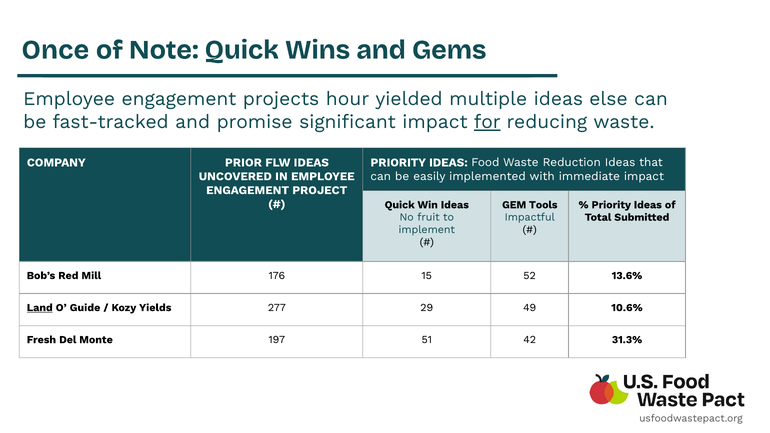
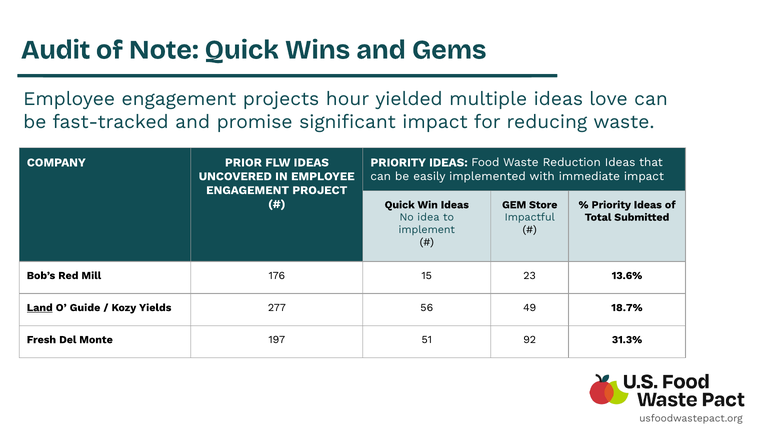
Once: Once -> Audit (56, 50)
else: else -> love (608, 99)
for underline: present -> none (487, 122)
Tools: Tools -> Store (543, 205)
fruit: fruit -> idea (428, 217)
52: 52 -> 23 (530, 276)
29: 29 -> 56 (427, 308)
10.6%: 10.6% -> 18.7% (627, 308)
42: 42 -> 92 (530, 340)
